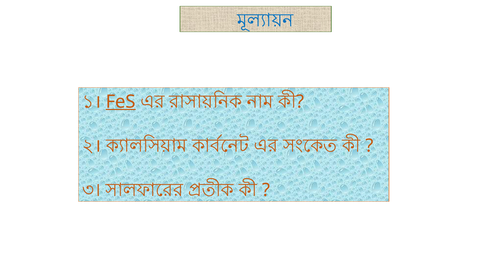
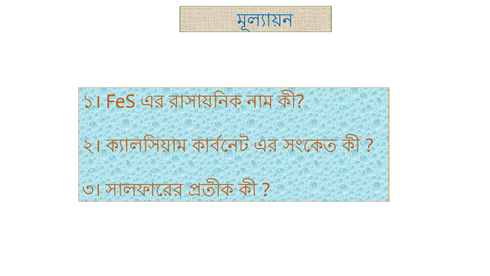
FeS underline: present -> none (121, 102)
